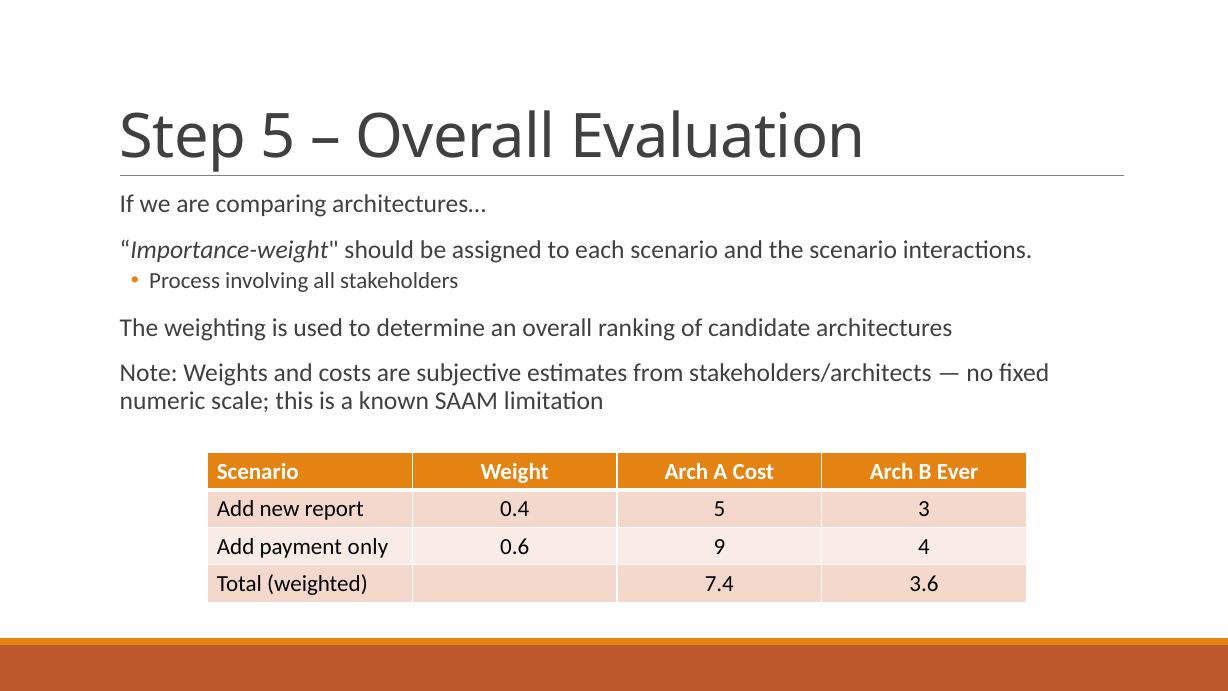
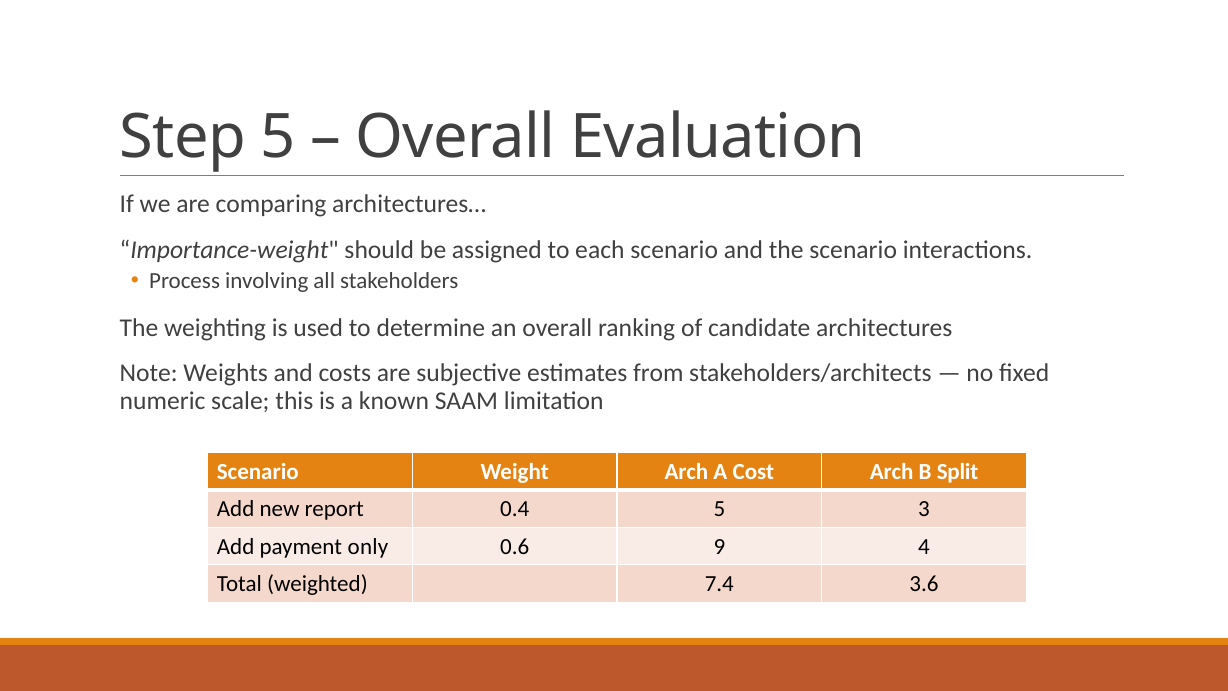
Ever: Ever -> Split (958, 472)
